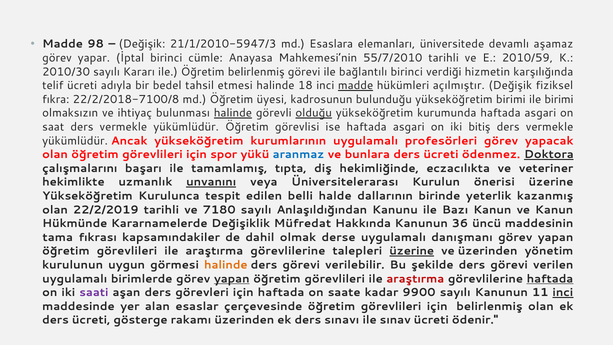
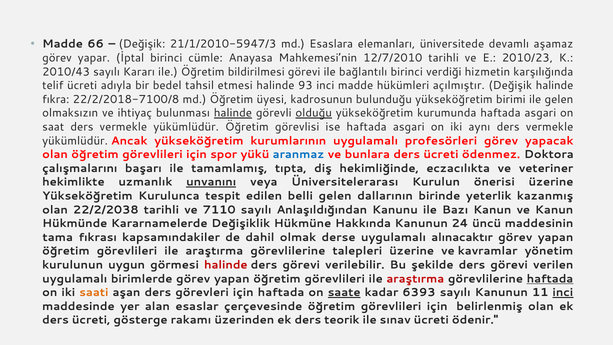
98: 98 -> 66 (96, 44)
55/7/2010: 55/7/2010 -> 12/7/2010 (393, 58)
2010/59: 2010/59 -> 2010/23 (527, 58)
2010/30: 2010/30 -> 2010/43 (66, 72)
Öğretim belirlenmiş: belirlenmiş -> bildirilmesi (256, 72)
18: 18 -> 93 (305, 85)
madde underline: present -> none (356, 85)
Değişik fiziksel: fiziksel -> halinde (555, 85)
ile birimi: birimi -> gelen (559, 99)
bitiş: bitiş -> aynı (479, 127)
Doktora underline: present -> none (549, 154)
belli halde: halde -> gelen (335, 196)
22/2/2019: 22/2/2019 -> 22/2/2038 (106, 210)
7180: 7180 -> 7110 (219, 210)
Müfredat: Müfredat -> Hükmüne (303, 223)
36: 36 -> 24 (460, 223)
danışmanı: danışmanı -> alınacaktır (462, 237)
üzerine underline: present -> none (412, 251)
ve üzerinden: üzerinden -> kavramlar (488, 251)
halinde colour: orange -> red (226, 265)
yapan underline: present -> none (232, 279)
saati colour: purple -> orange (94, 292)
saate underline: none -> present (344, 292)
9900: 9900 -> 6393 (419, 292)
sınavı: sınavı -> teorik (342, 320)
